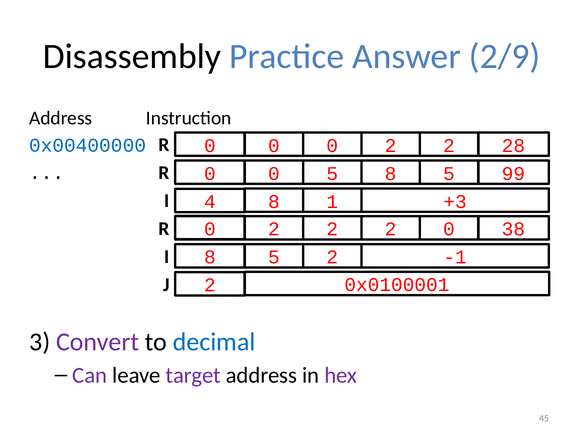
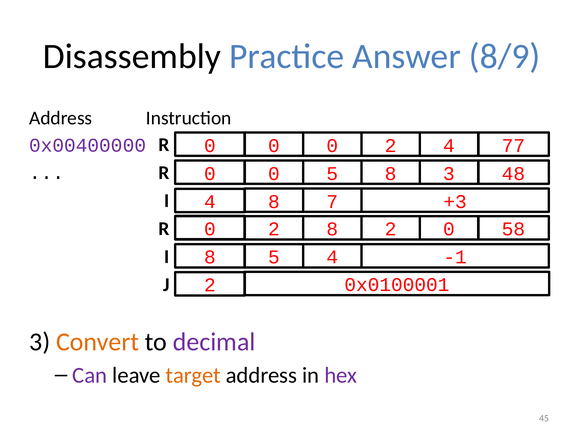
2/9: 2/9 -> 8/9 (505, 57)
0x00400000 colour: blue -> purple (88, 145)
2: 2 -> 4 (449, 146)
28: 28 -> 77 (514, 146)
5 5: 5 -> 3 (449, 174)
99: 99 -> 48 (514, 174)
1: 1 -> 7 (332, 202)
2: 2 -> 8 (332, 229)
38: 38 -> 58 (514, 229)
5 2: 2 -> 4 (332, 257)
Convert colour: purple -> orange (98, 342)
decimal colour: blue -> purple (214, 342)
target colour: purple -> orange (193, 375)
